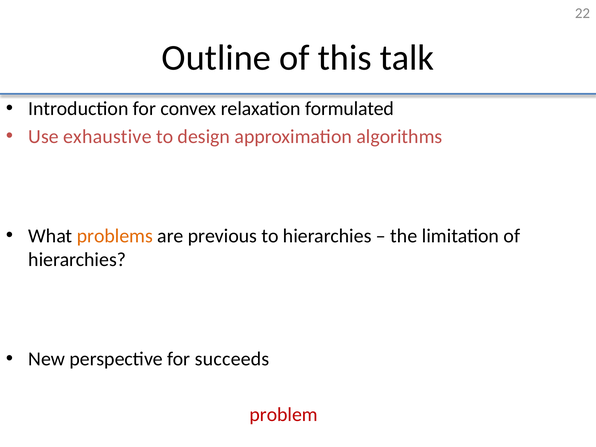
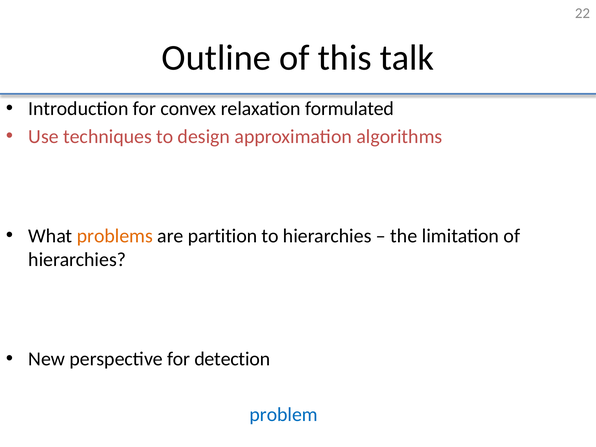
exhaustive: exhaustive -> techniques (107, 137)
previous: previous -> partition (222, 236)
succeeds: succeeds -> detection (232, 359)
problem colour: red -> blue (284, 415)
